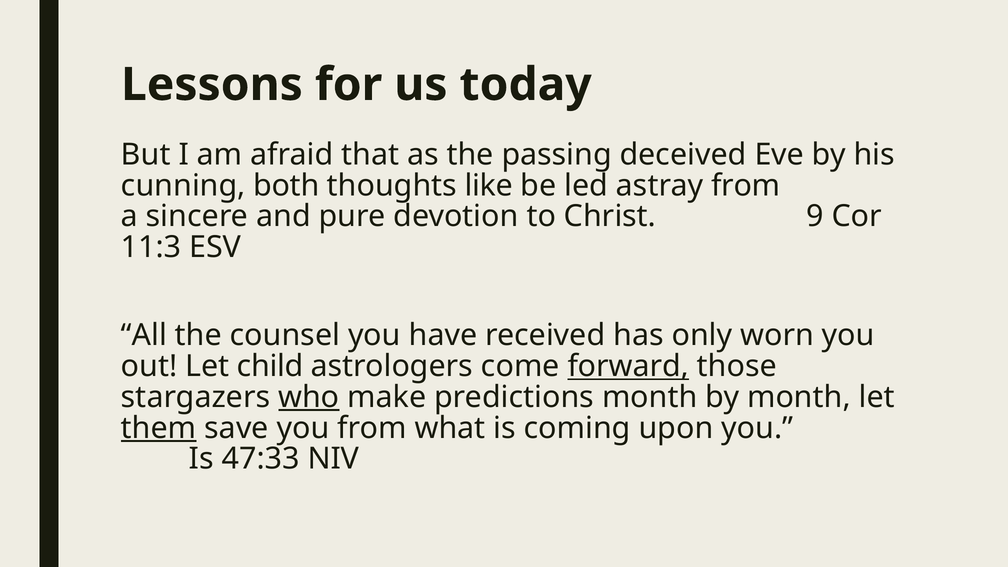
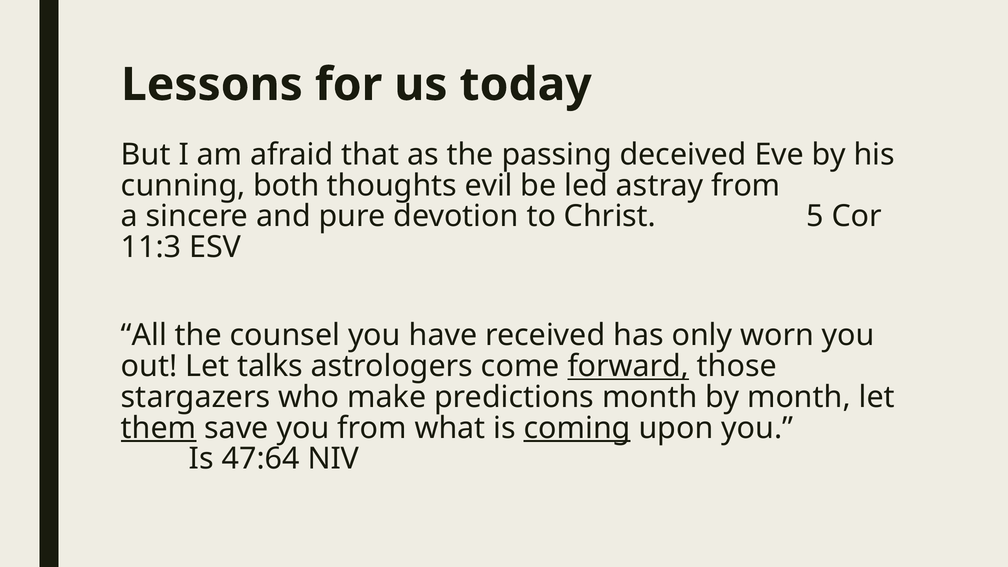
like: like -> evil (489, 185)
9: 9 -> 5 (815, 216)
child: child -> talks (270, 366)
who underline: present -> none (309, 397)
coming underline: none -> present (577, 428)
47:33: 47:33 -> 47:64 (261, 459)
